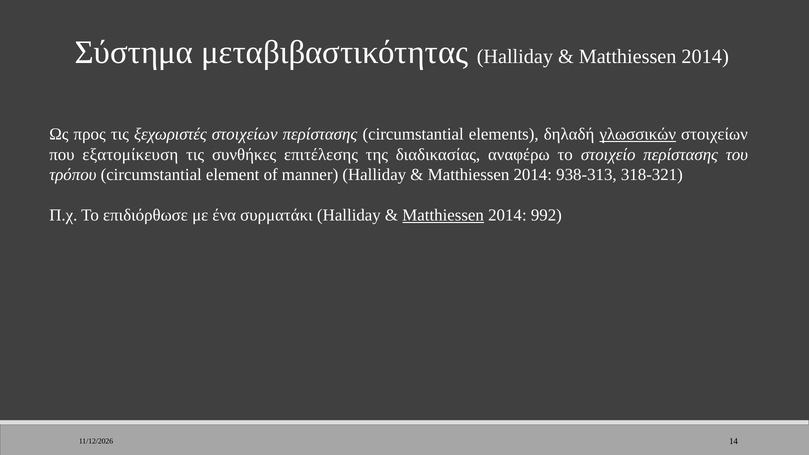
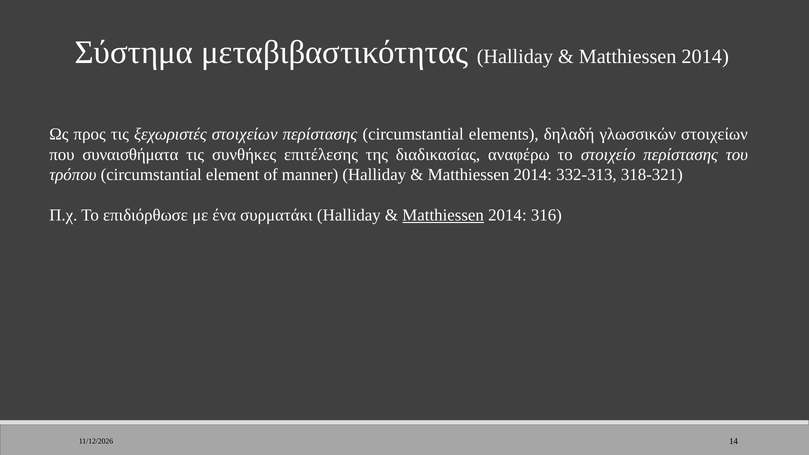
γλωσσικών underline: present -> none (638, 134)
εξατομίκευση: εξατομίκευση -> συναισθήματα (130, 155)
938-313: 938-313 -> 332-313 (586, 175)
992: 992 -> 316 (546, 215)
